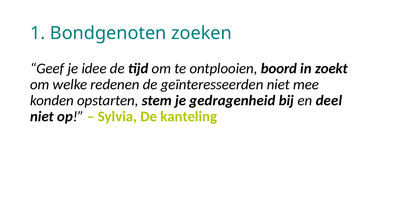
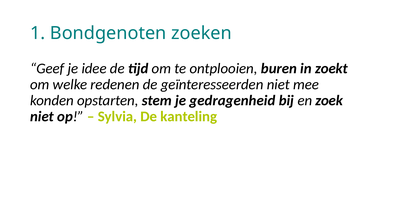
boord: boord -> buren (279, 69)
deel: deel -> zoek (329, 101)
